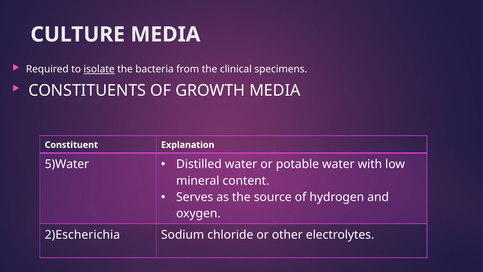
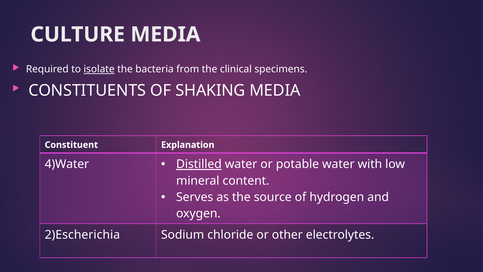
GROWTH: GROWTH -> SHAKING (210, 90)
5)Water: 5)Water -> 4)Water (67, 164)
Distilled underline: none -> present (199, 164)
